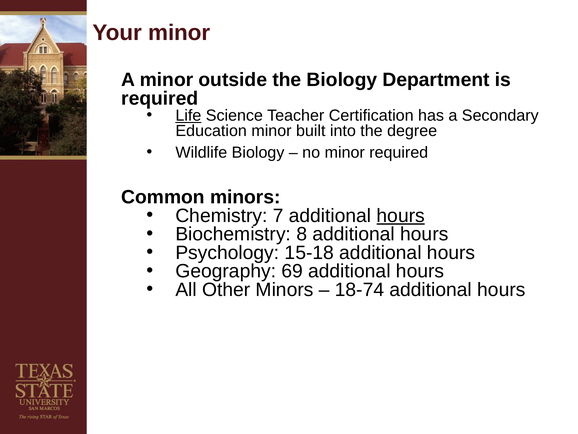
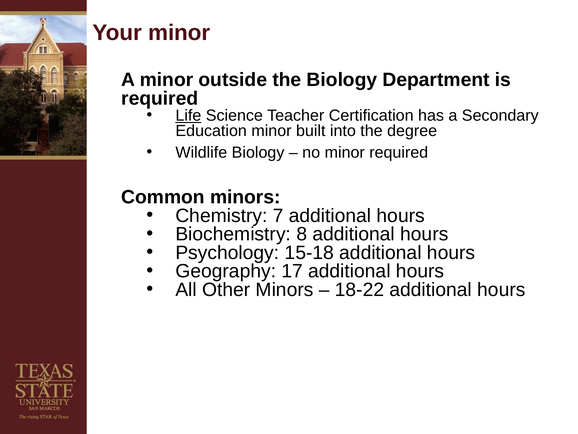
hours underline: present -> none (401, 215)
69: 69 -> 17 (292, 271)
18-74: 18-74 -> 18-22 (360, 289)
